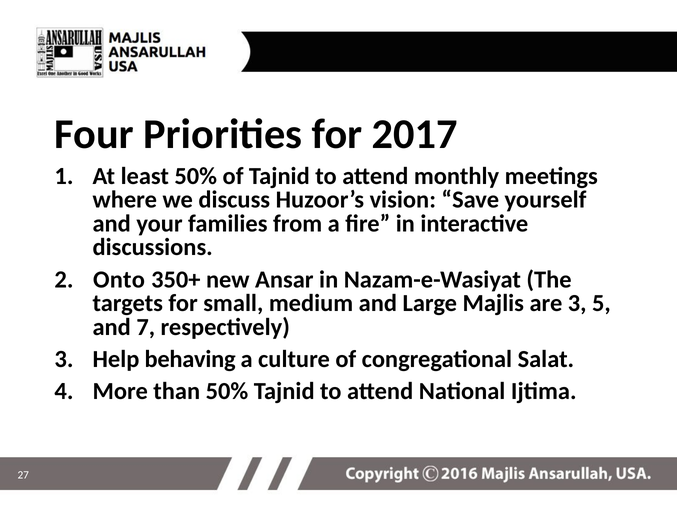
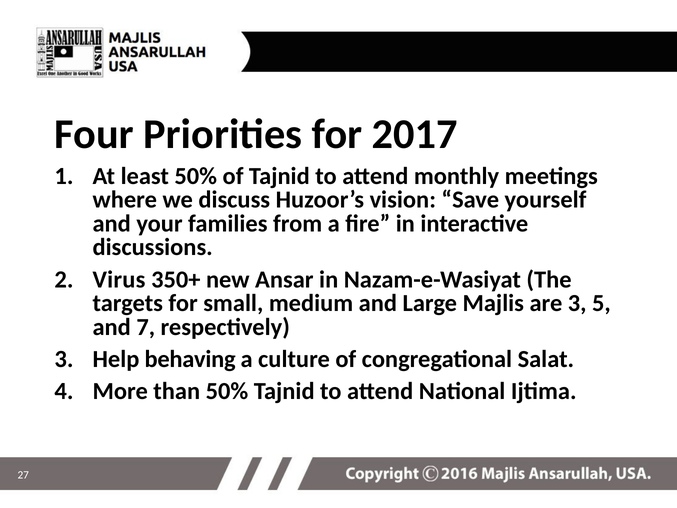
Onto: Onto -> Virus (119, 279)
